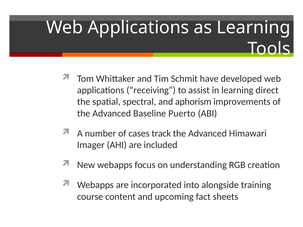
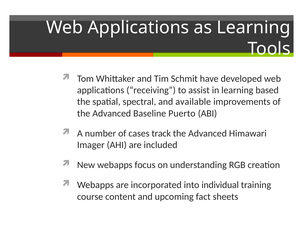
direct: direct -> based (267, 90)
aphorism: aphorism -> available (193, 102)
alongside: alongside -> individual (220, 185)
